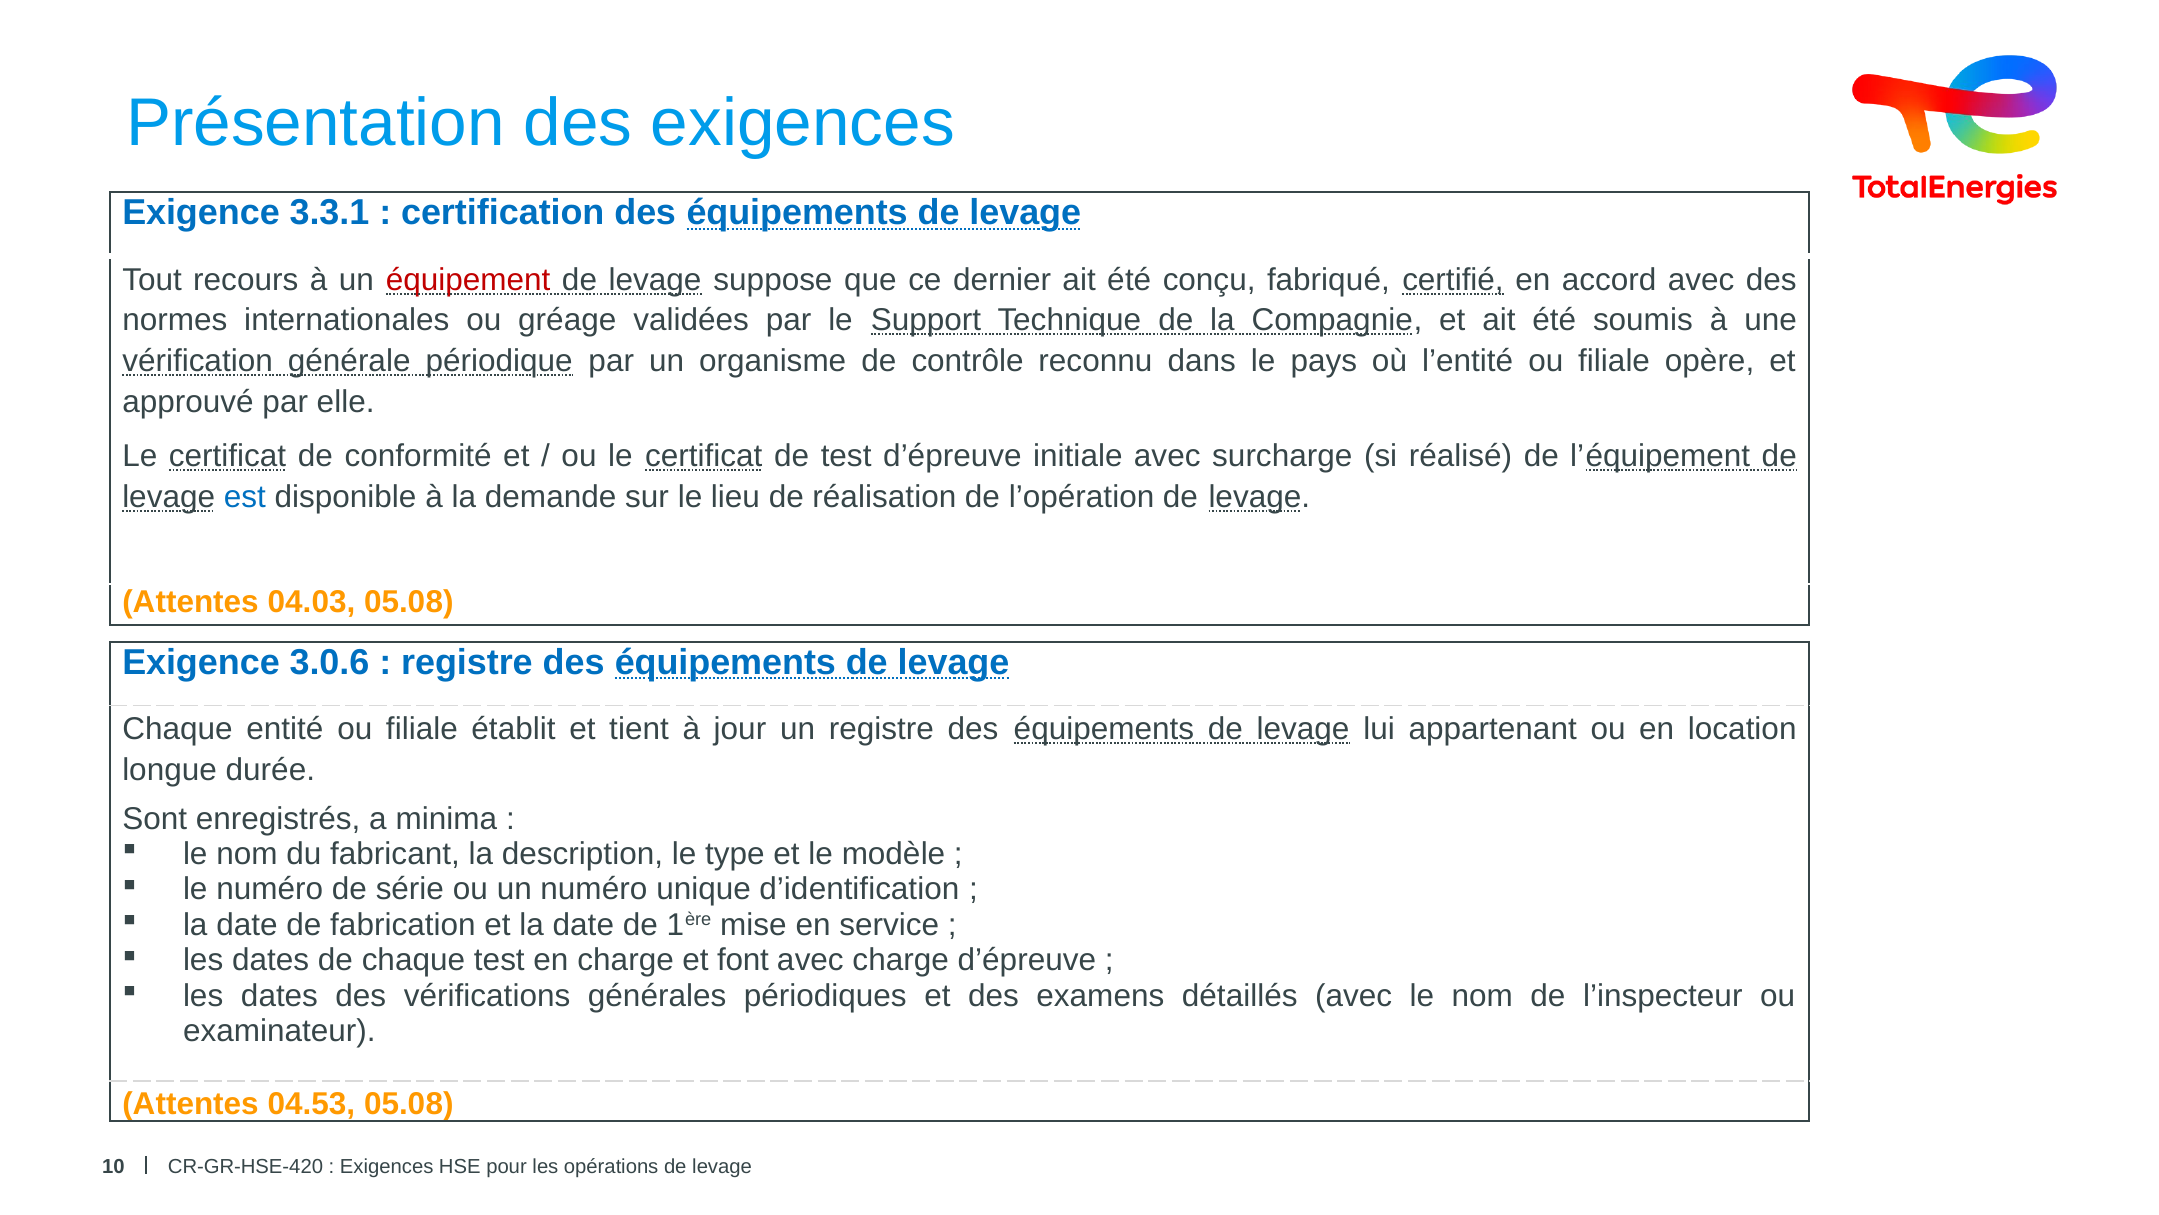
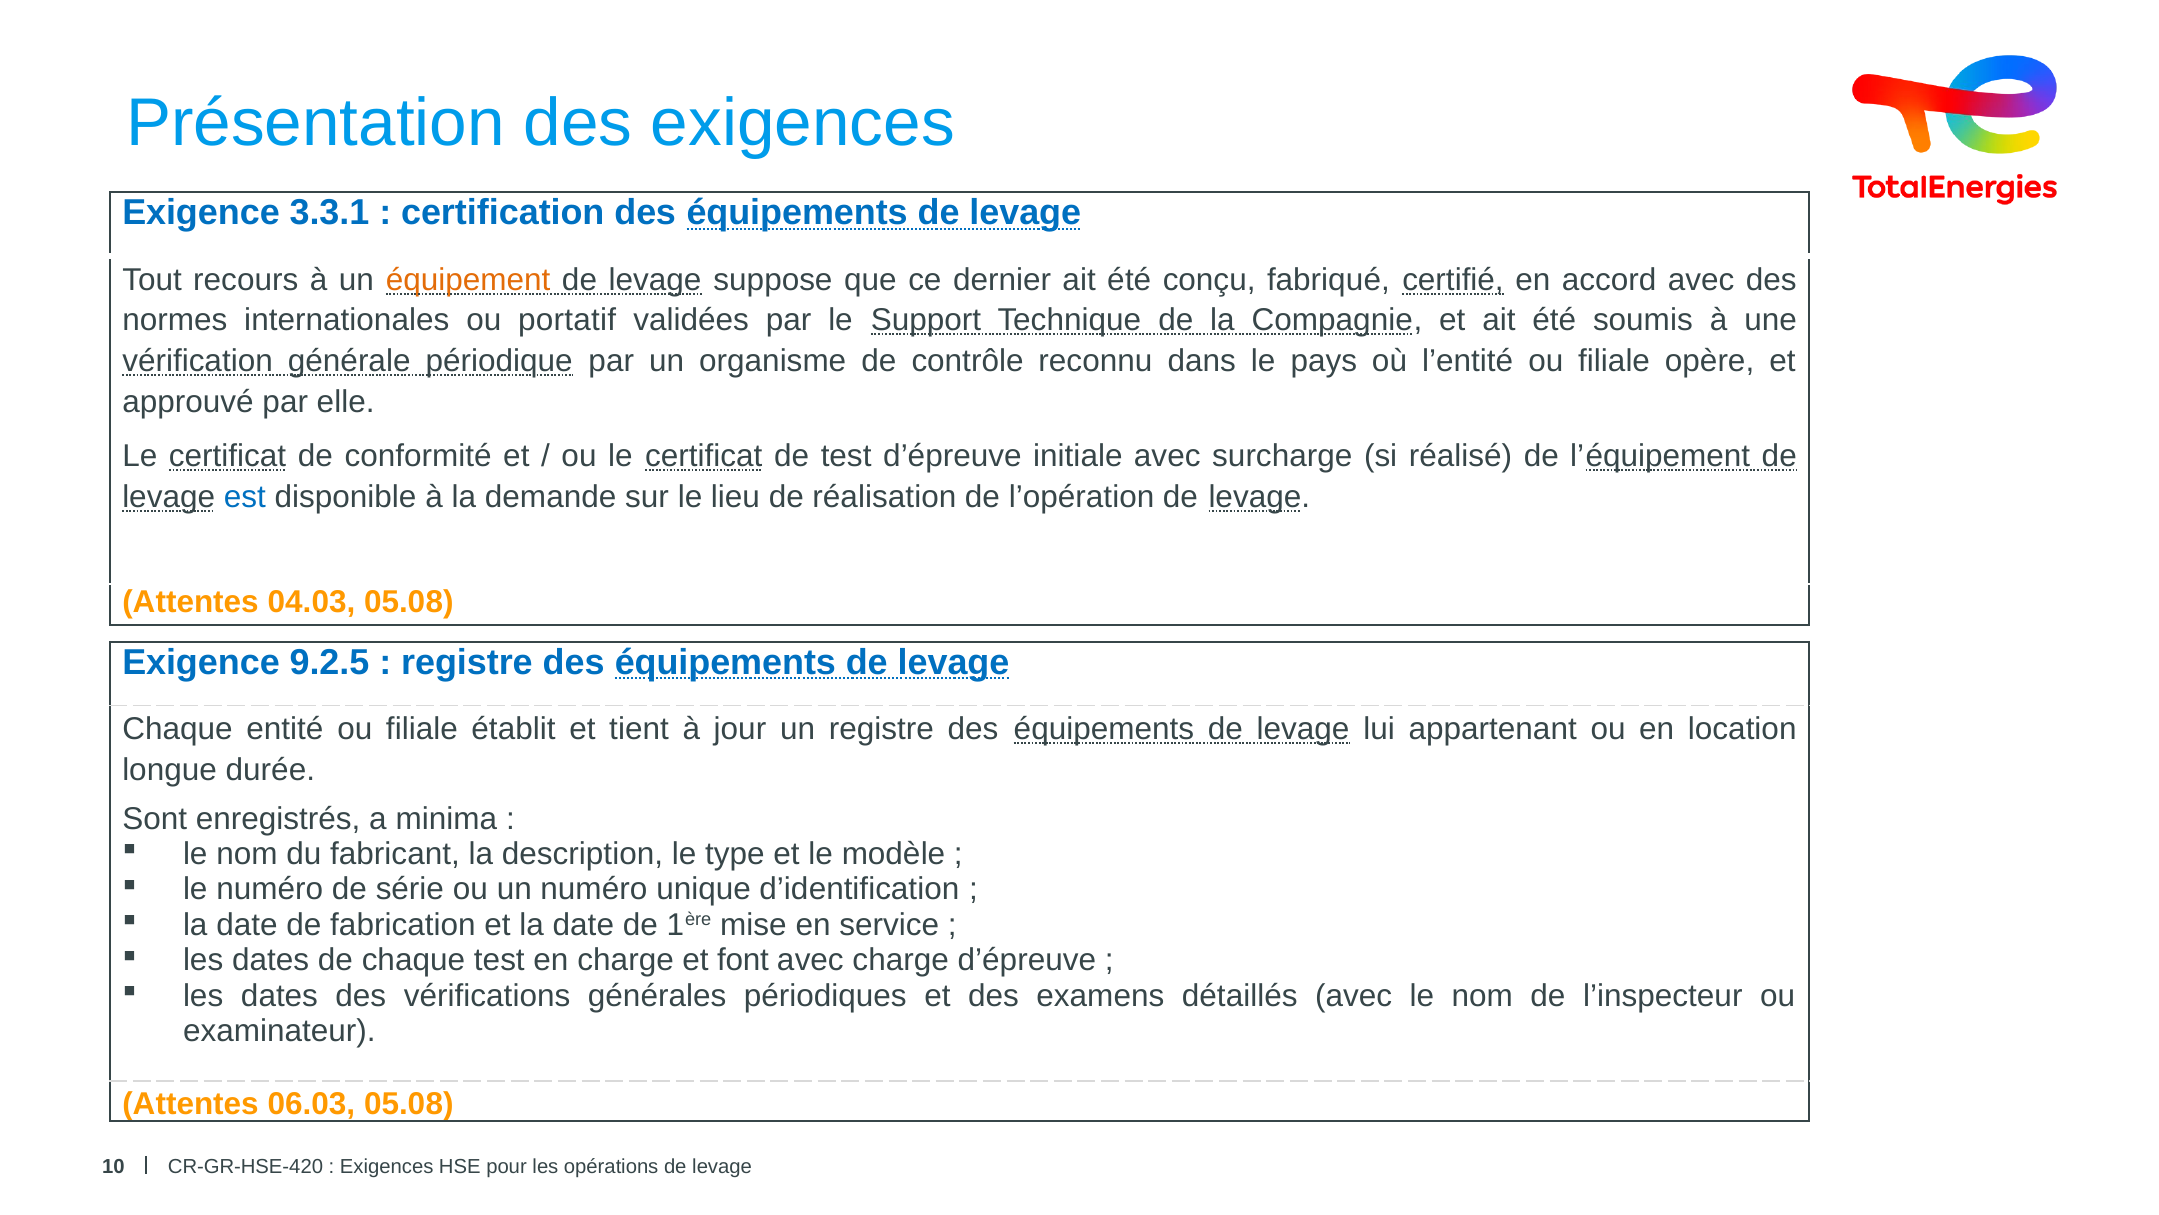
équipement colour: red -> orange (468, 280)
gréage: gréage -> portatif (567, 320)
3.0.6: 3.0.6 -> 9.2.5 (329, 662)
04.53: 04.53 -> 06.03 (311, 1104)
